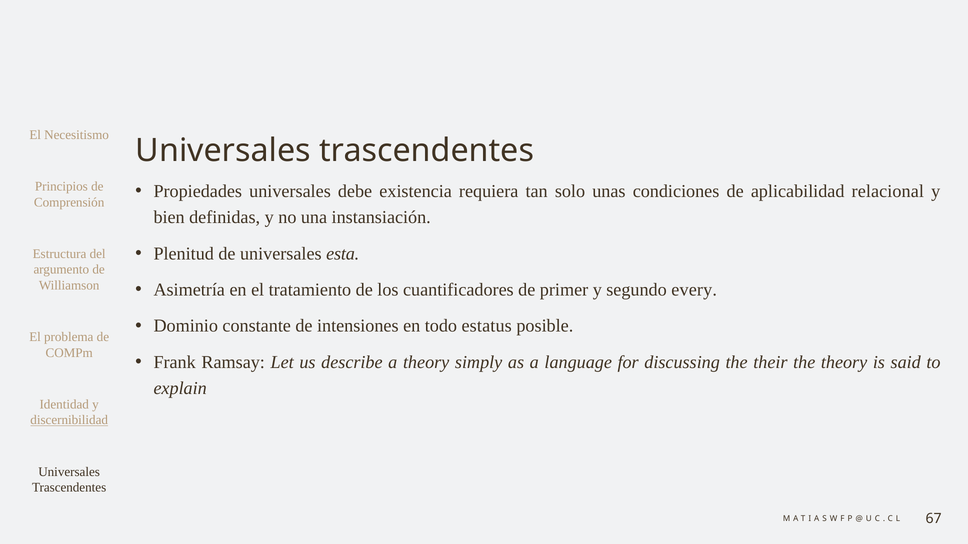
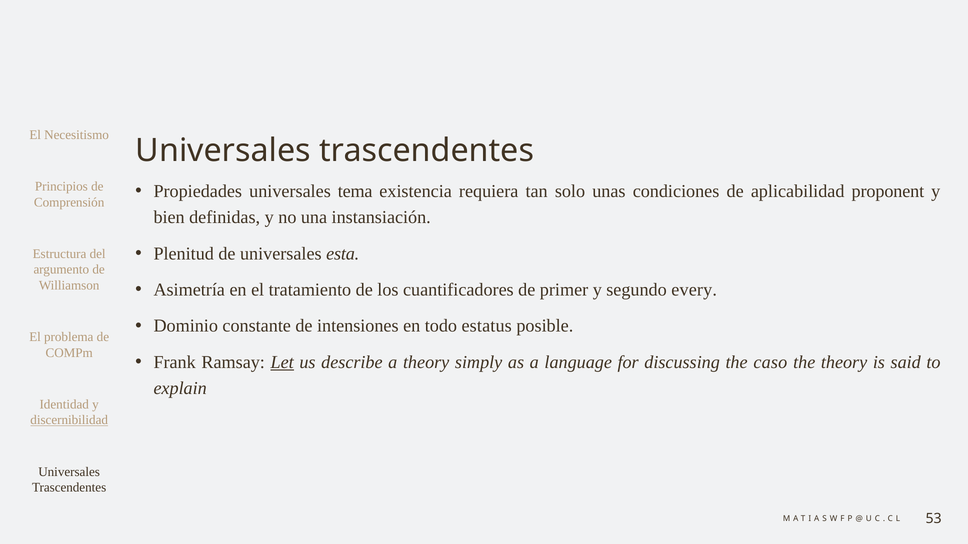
debe: debe -> tema (355, 192)
relacional: relacional -> proponent (888, 192)
Let underline: none -> present (282, 363)
their: their -> caso (770, 363)
67: 67 -> 53 (934, 519)
